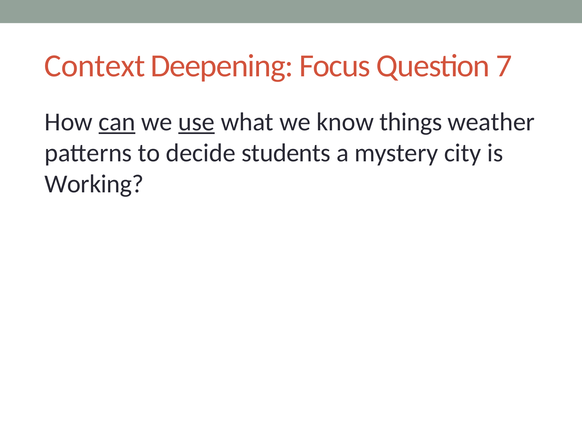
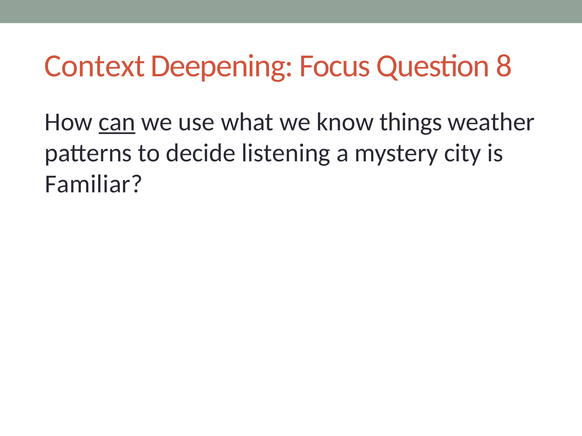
7: 7 -> 8 (504, 66)
use underline: present -> none (196, 122)
students: students -> listening (286, 153)
Working: Working -> Familiar (94, 184)
